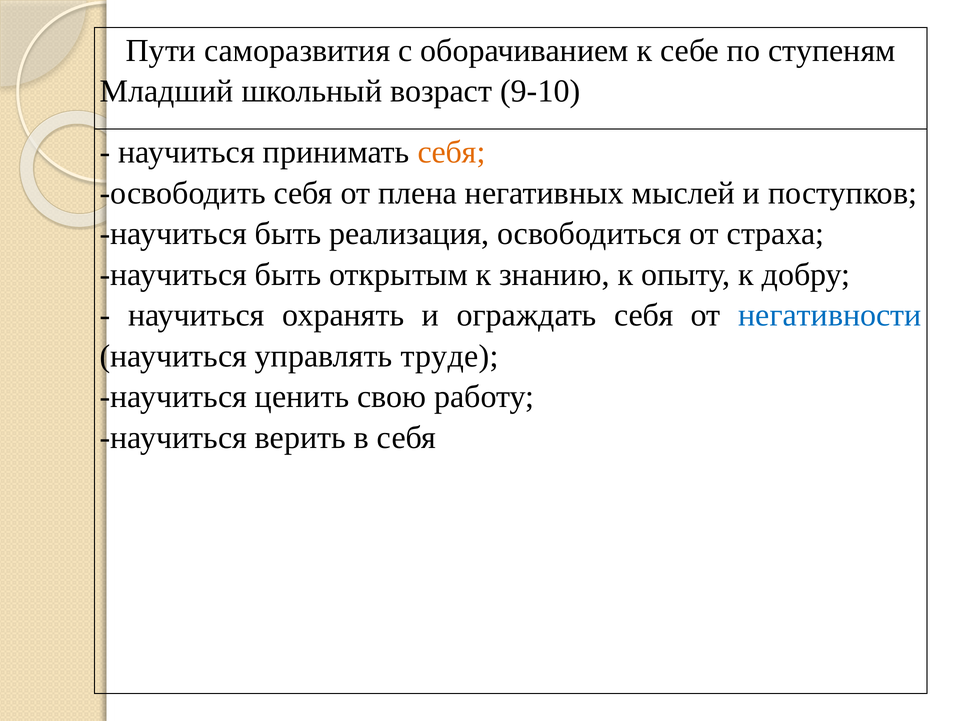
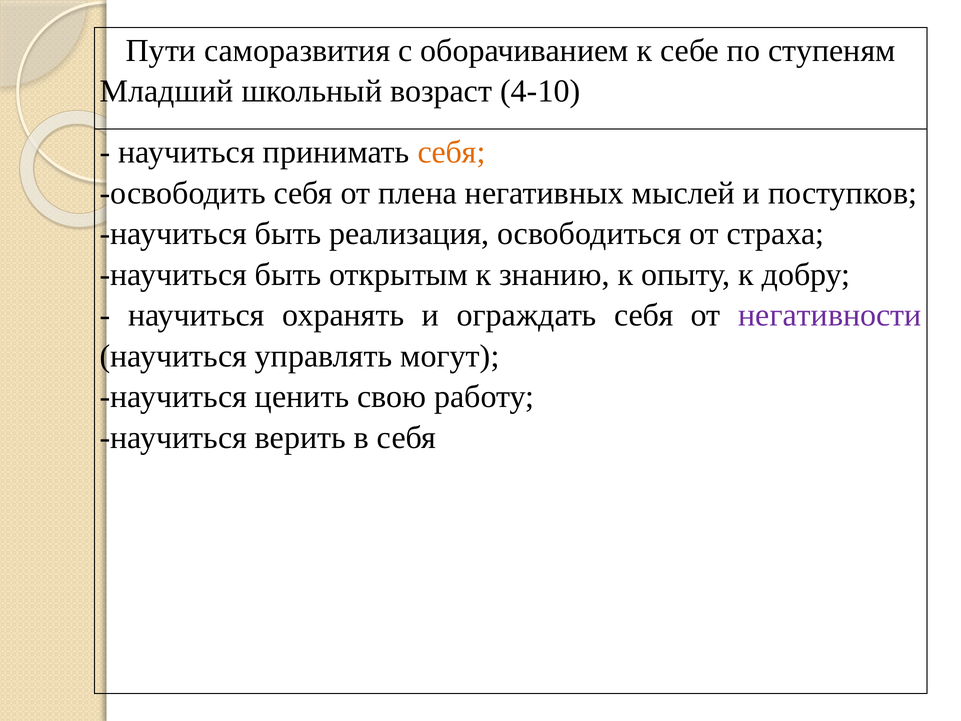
9-10: 9-10 -> 4-10 (540, 91)
негативности colour: blue -> purple (830, 315)
труде: труде -> могут (450, 356)
